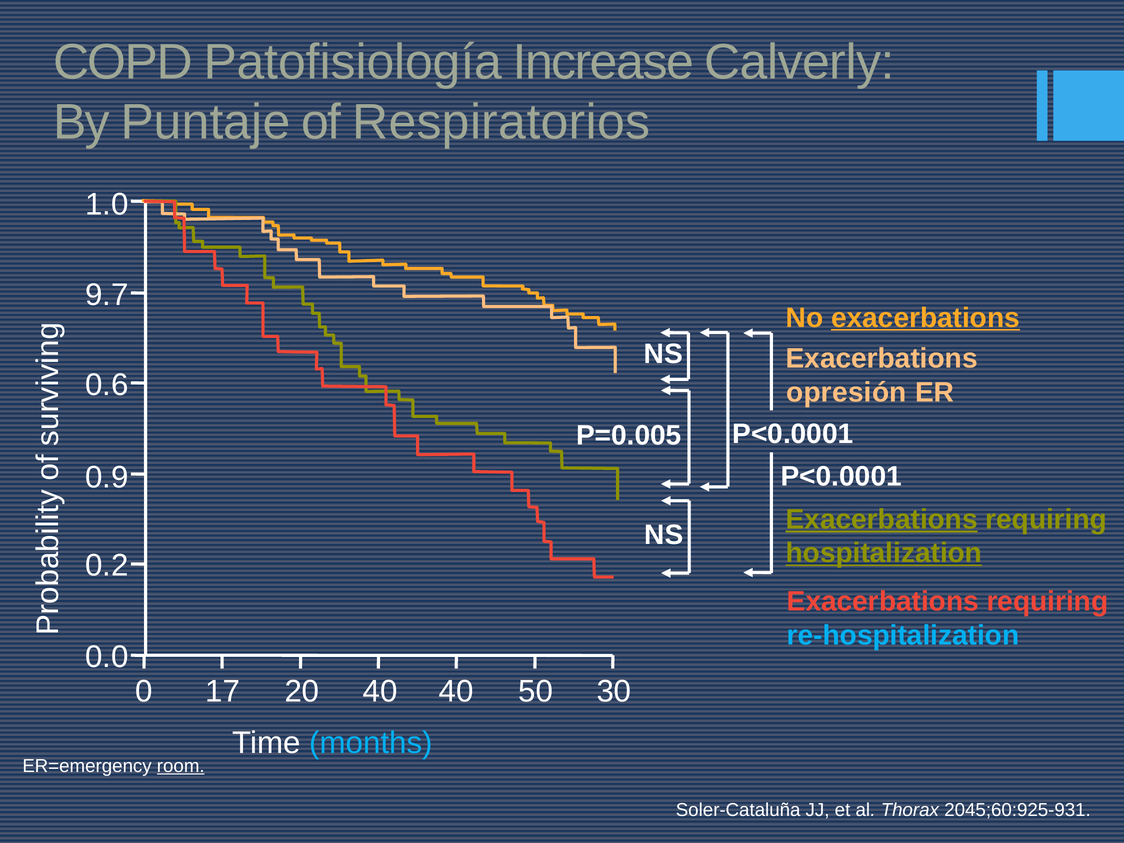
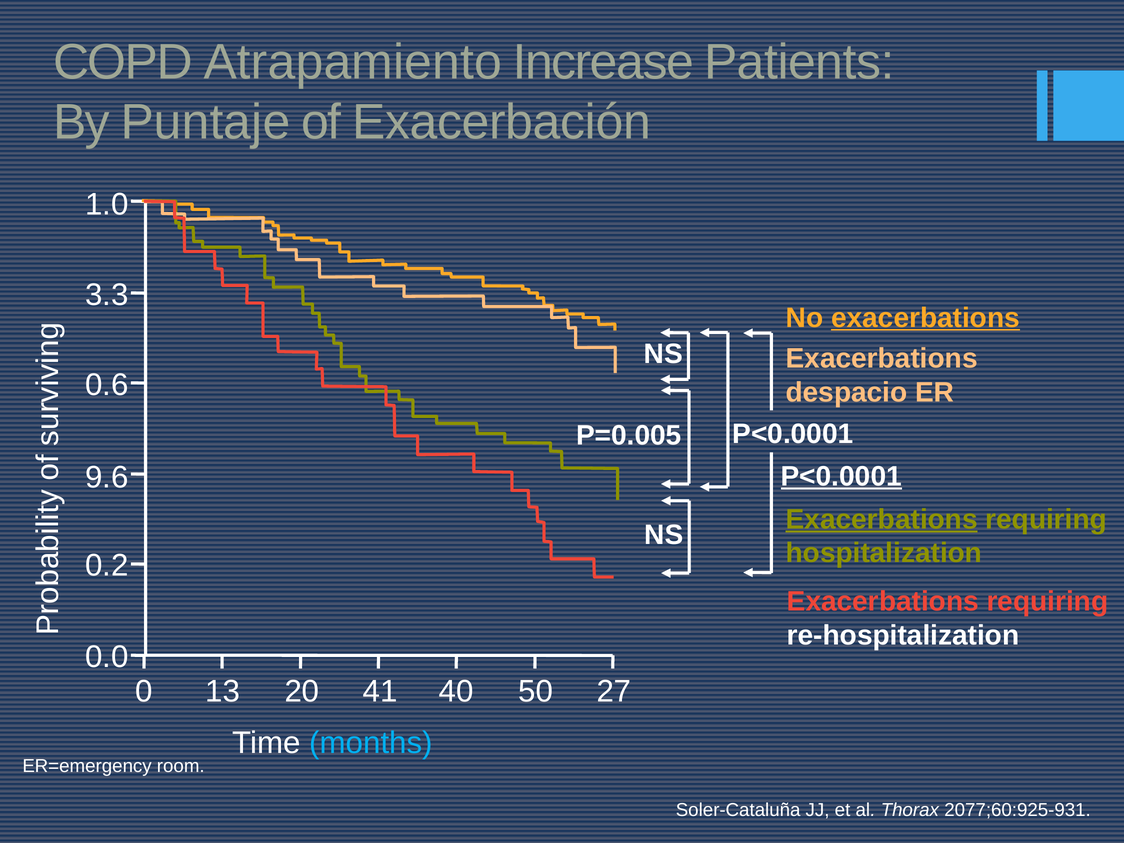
Patofisiología: Patofisiología -> Atrapamiento (353, 62)
Calverly: Calverly -> Patients (799, 62)
Respiratorios: Respiratorios -> Exacerbación (502, 122)
9.7: 9.7 -> 3.3 (107, 295)
opresión: opresión -> despacio (847, 392)
0.9: 0.9 -> 9.6 (107, 478)
P<0.0001 underline: none -> present (841, 476)
hospitalization underline: present -> none (884, 553)
re-hospitalization colour: light blue -> white (903, 635)
17: 17 -> 13 (223, 691)
20 40: 40 -> 41 (380, 691)
30: 30 -> 27 (614, 691)
room underline: present -> none (181, 766)
2045;60:925-931: 2045;60:925-931 -> 2077;60:925-931 (1018, 810)
